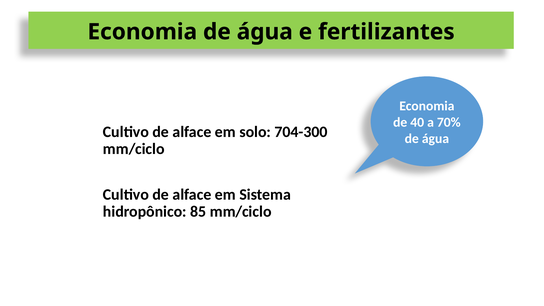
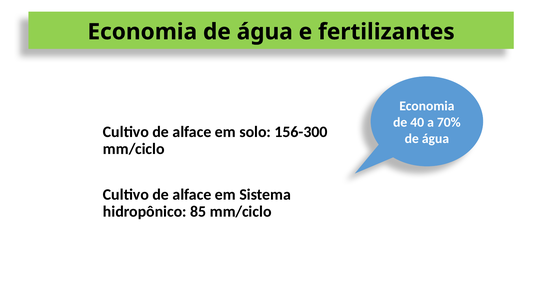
704-300: 704-300 -> 156-300 (301, 132)
